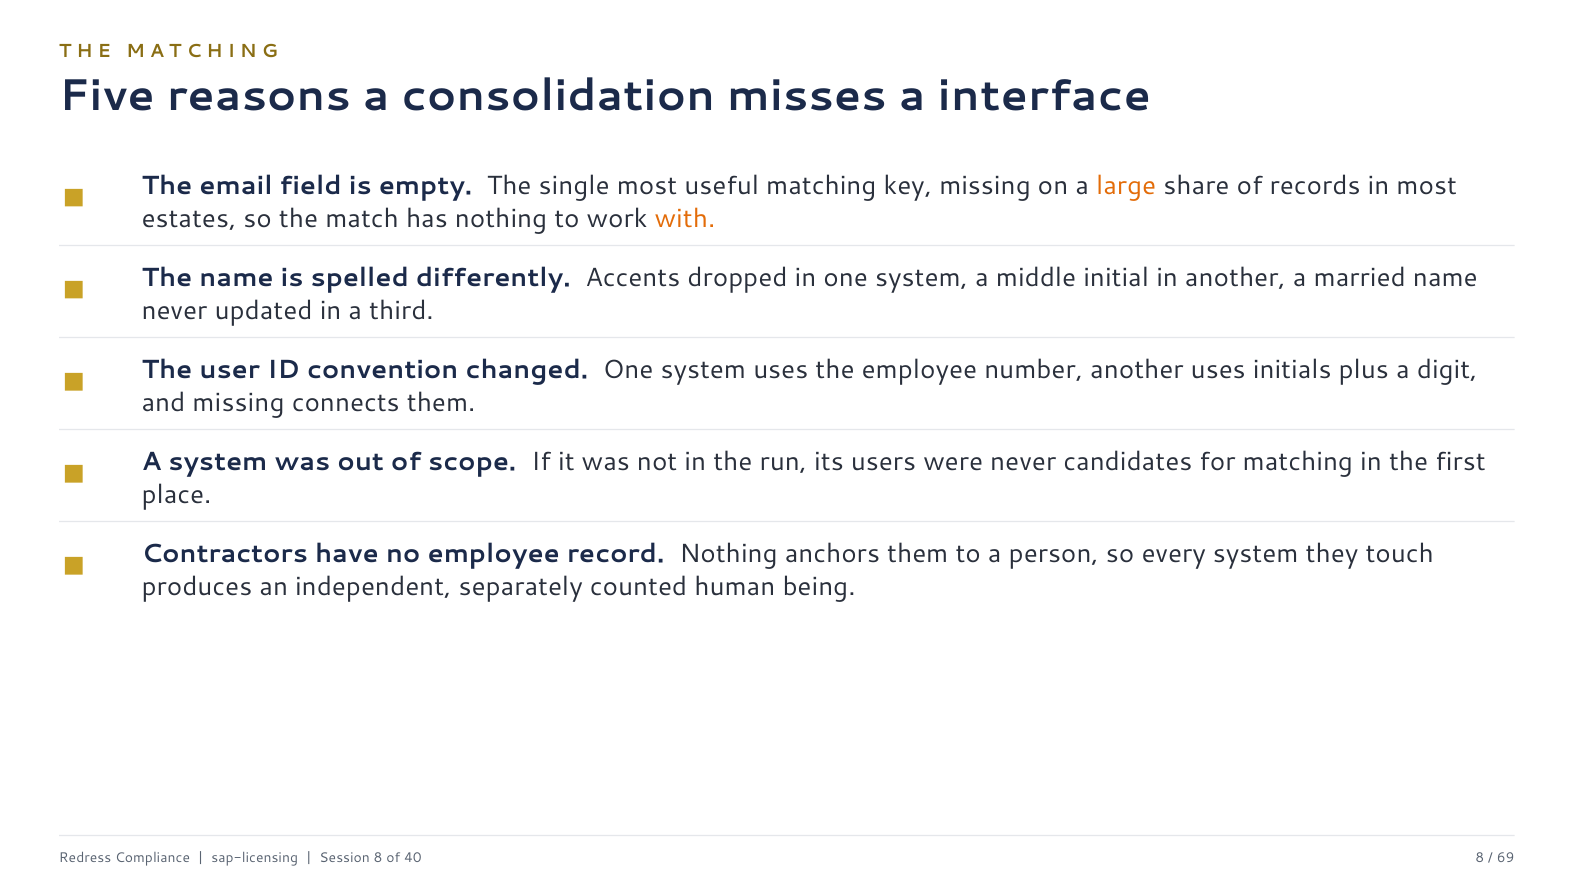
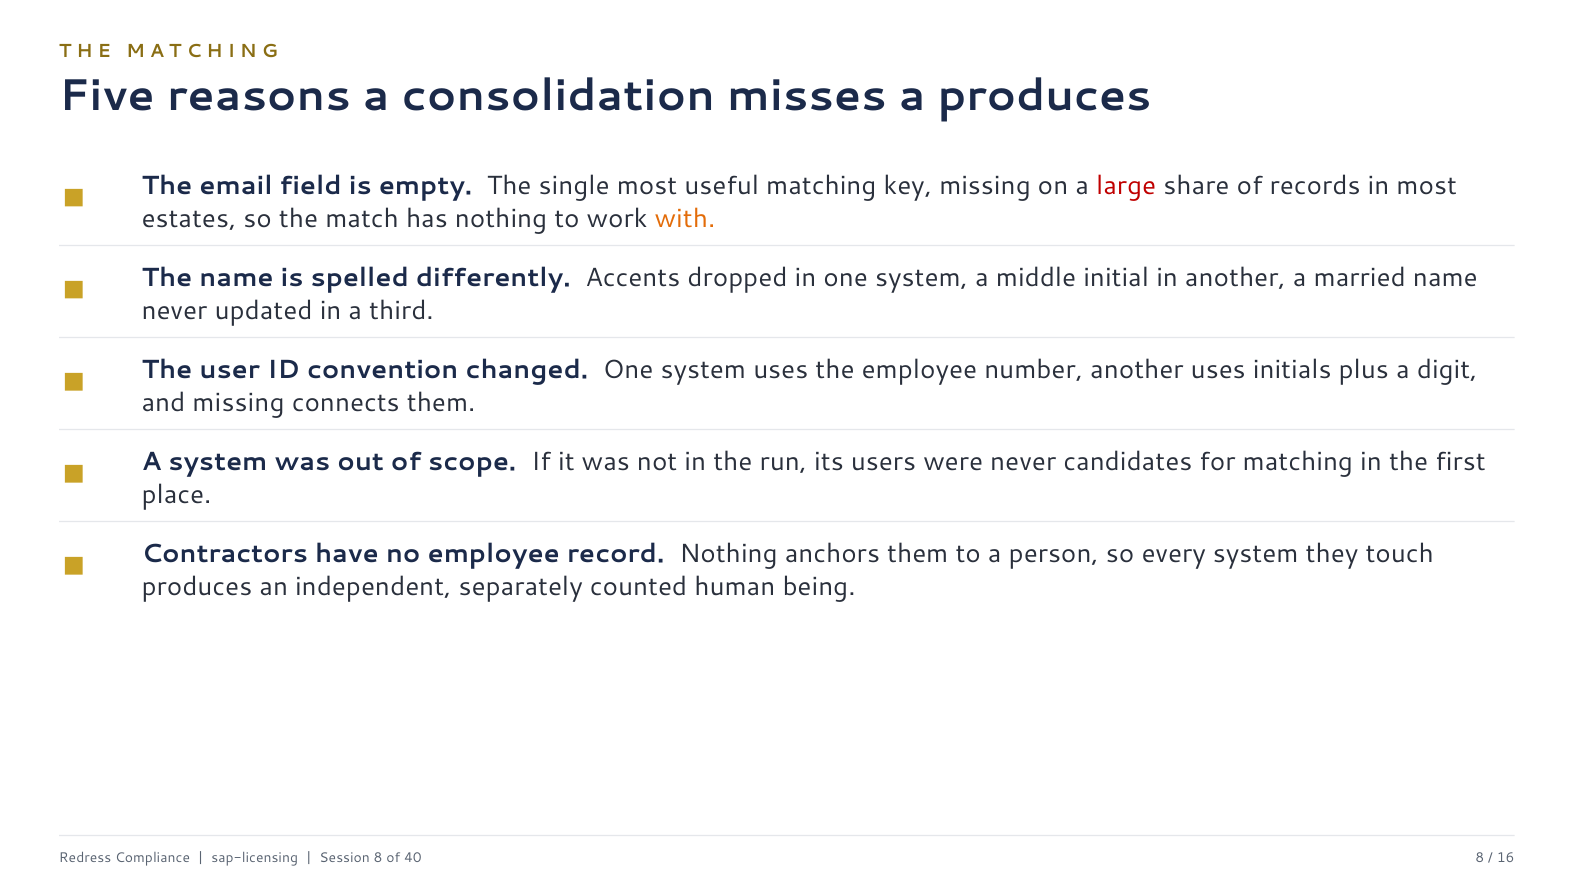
a interface: interface -> produces (1045, 96)
large colour: orange -> red (1126, 186)
69: 69 -> 16 (1506, 858)
